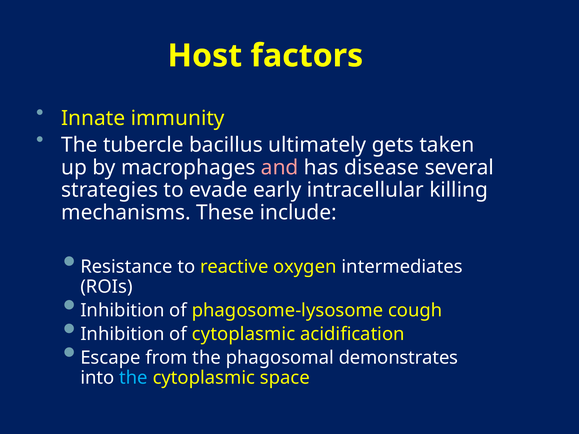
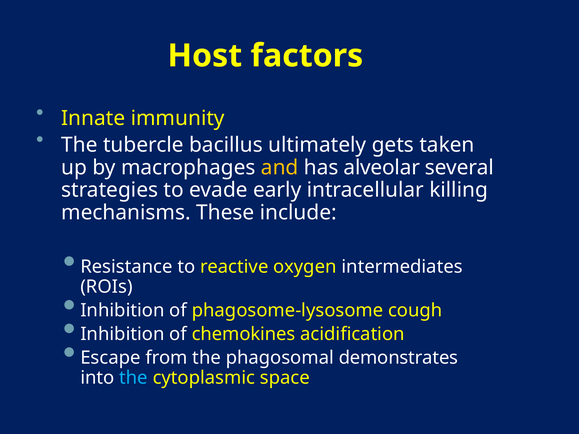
and colour: pink -> yellow (280, 168)
disease: disease -> alveolar (382, 168)
of cytoplasmic: cytoplasmic -> chemokines (244, 334)
